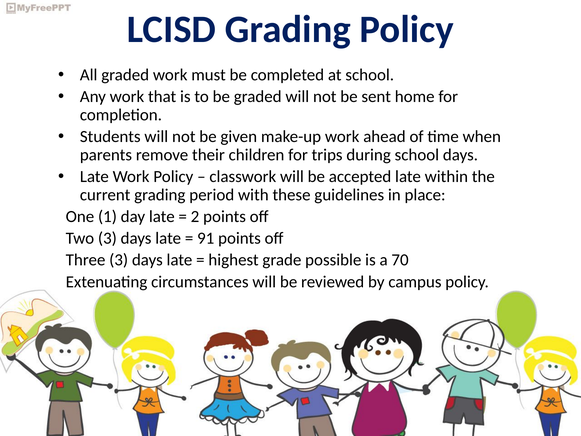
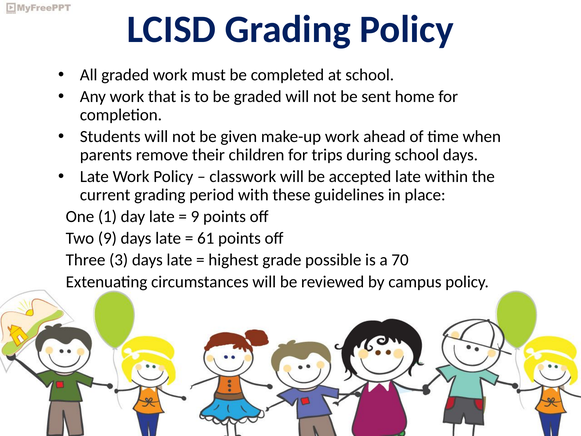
2: 2 -> 9 (195, 217)
Two 3: 3 -> 9 (107, 238)
91: 91 -> 61 (206, 238)
